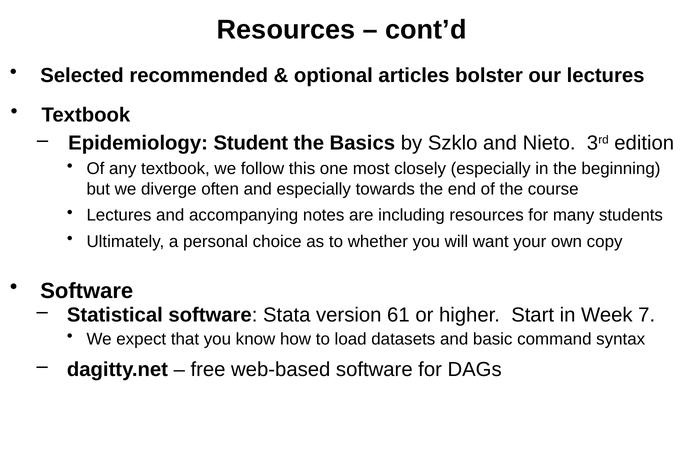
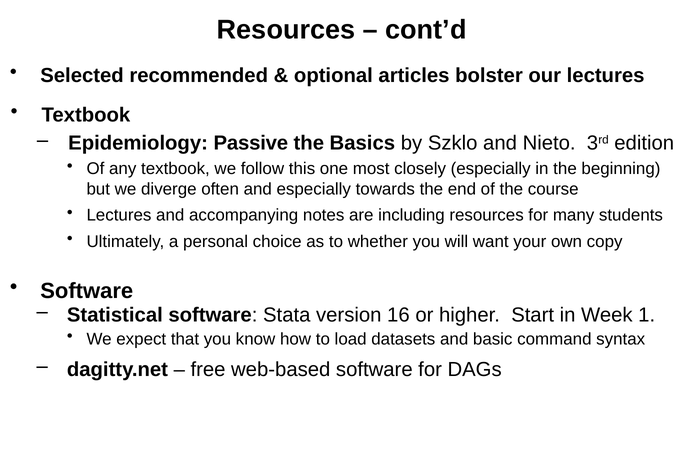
Student: Student -> Passive (251, 143)
61: 61 -> 16 (398, 315)
7: 7 -> 1 (647, 315)
